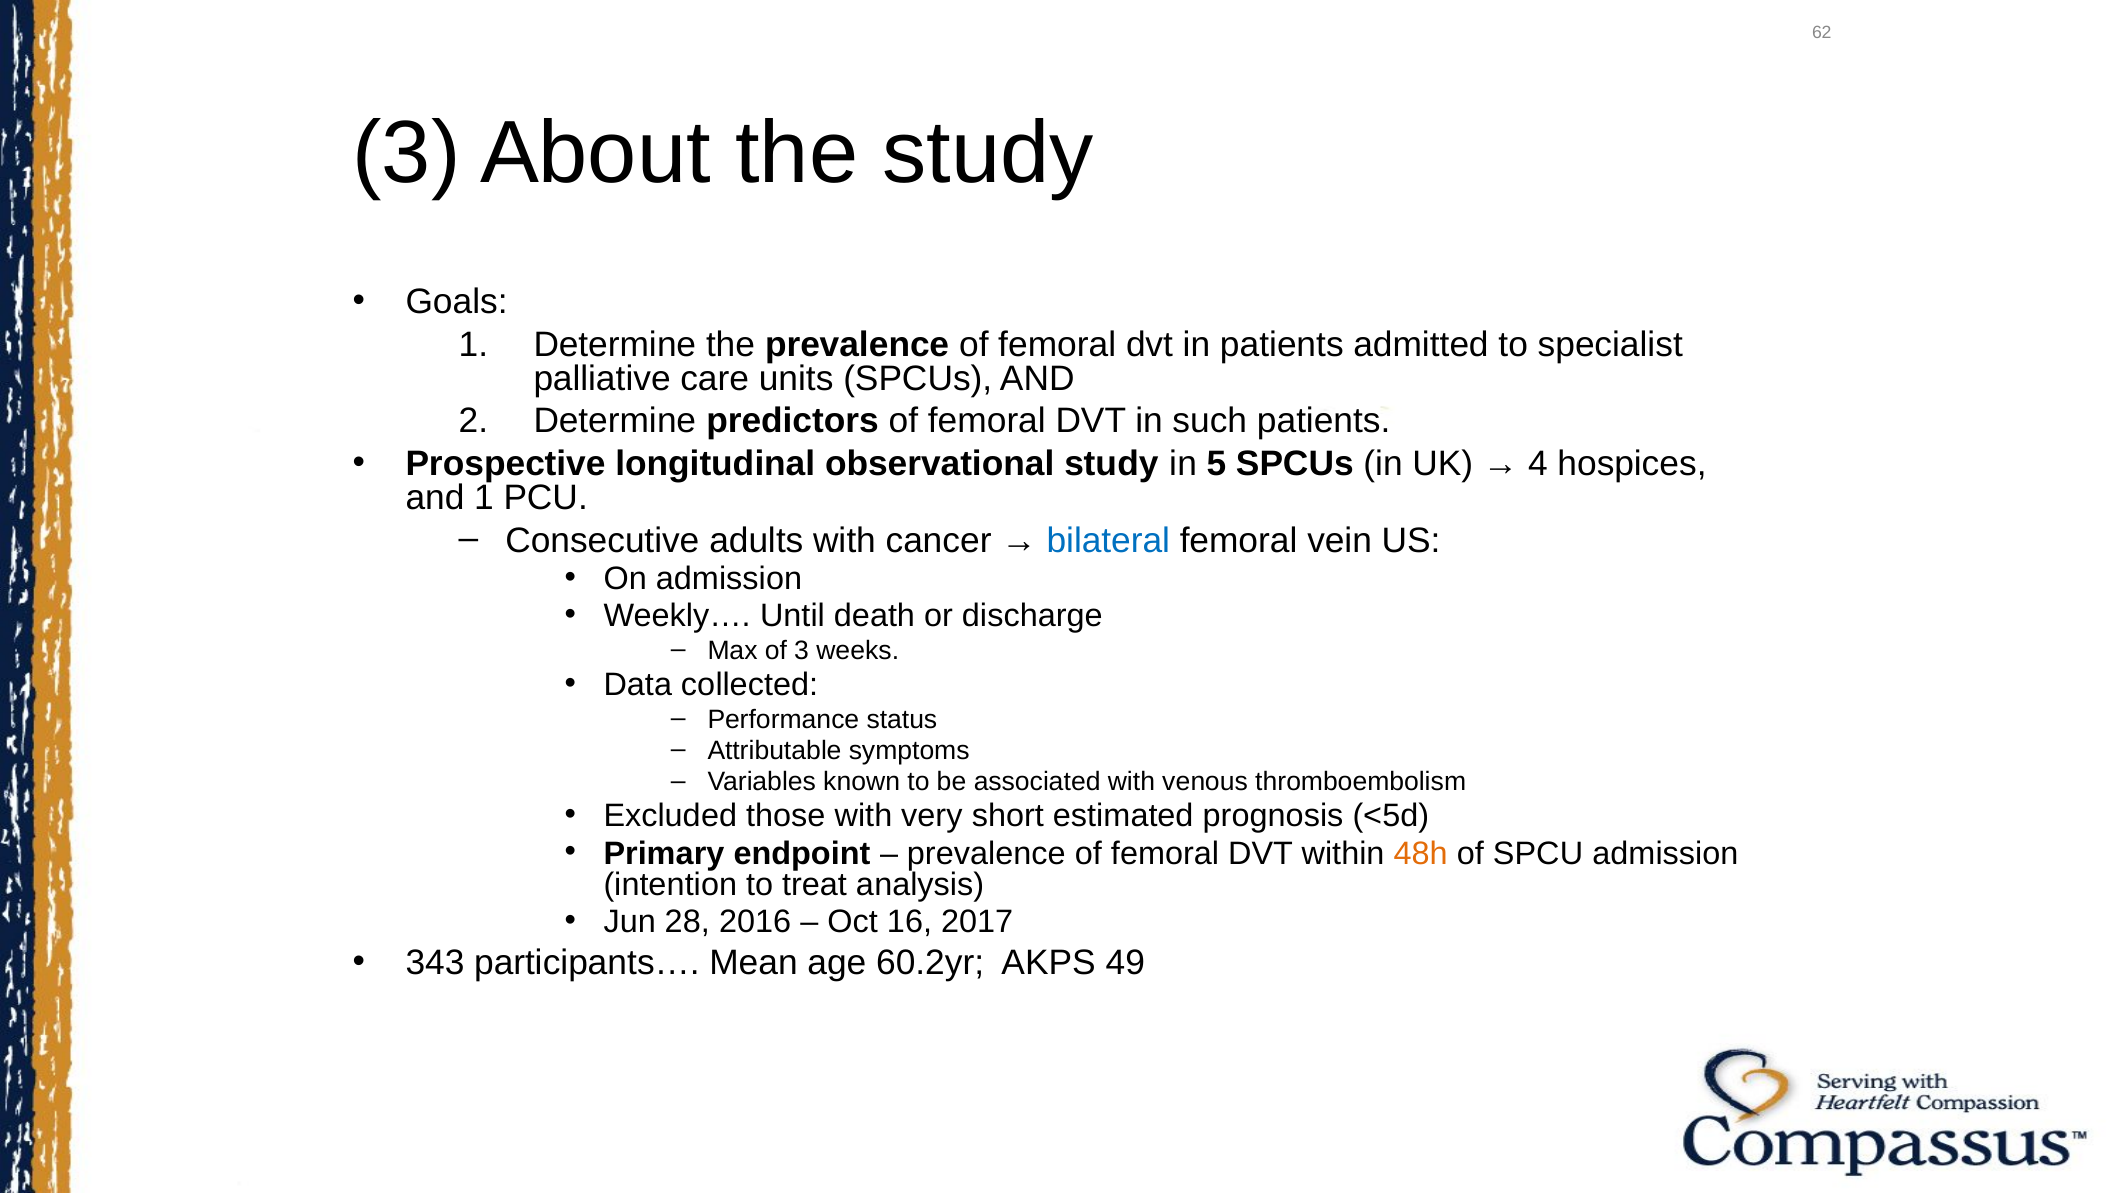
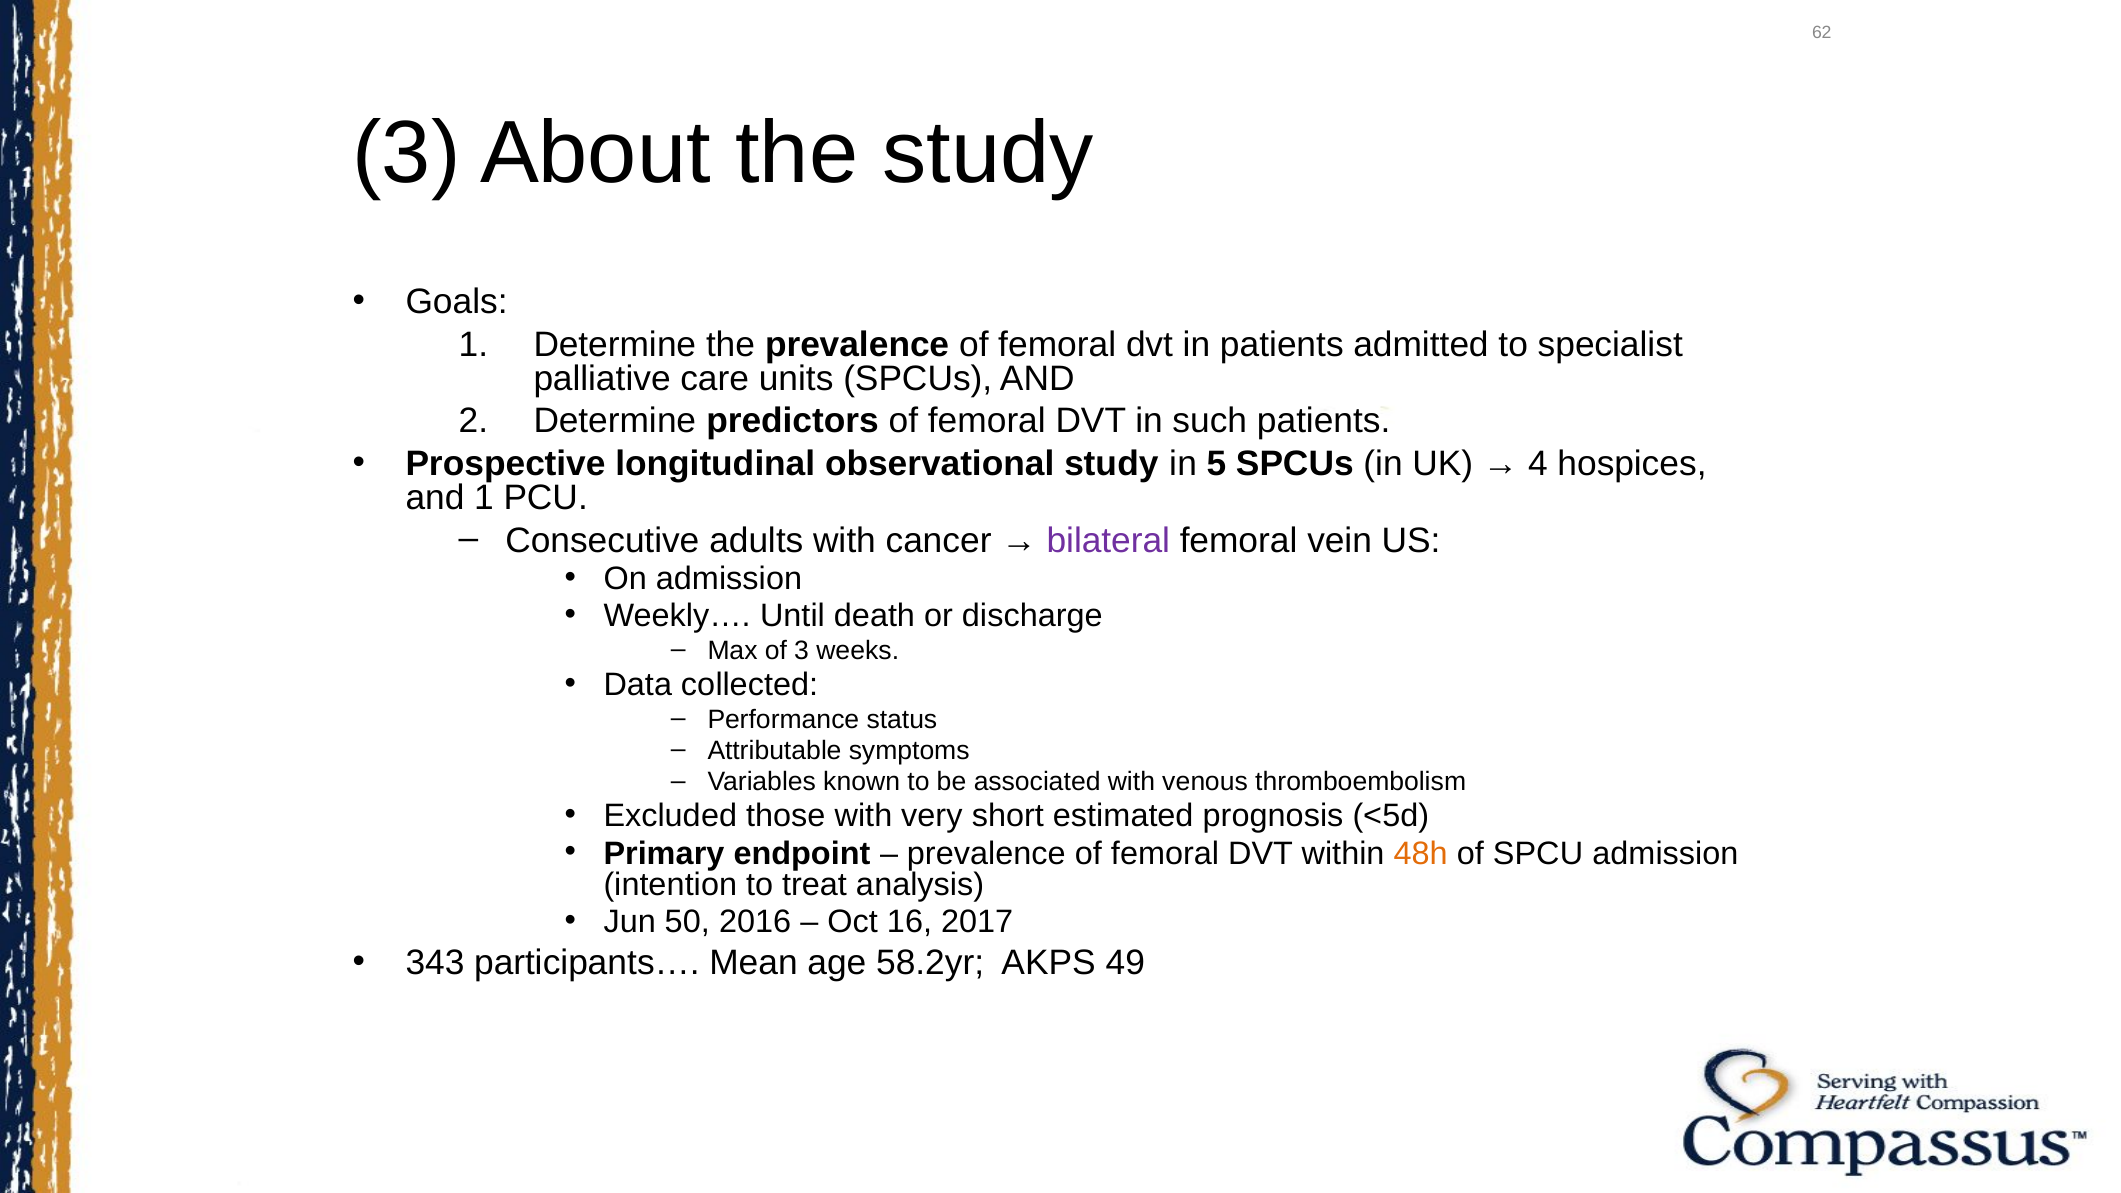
bilateral colour: blue -> purple (1108, 541)
28: 28 -> 50 (687, 922)
60.2yr: 60.2yr -> 58.2yr (930, 963)
